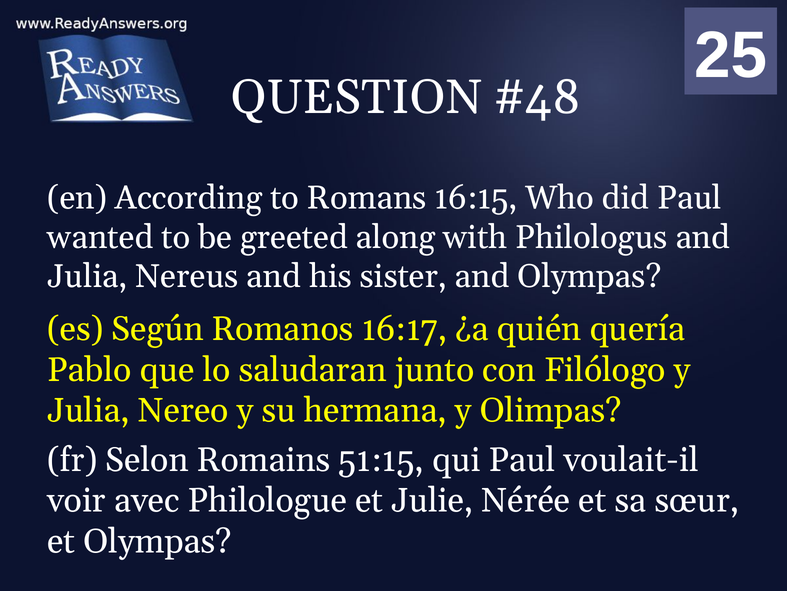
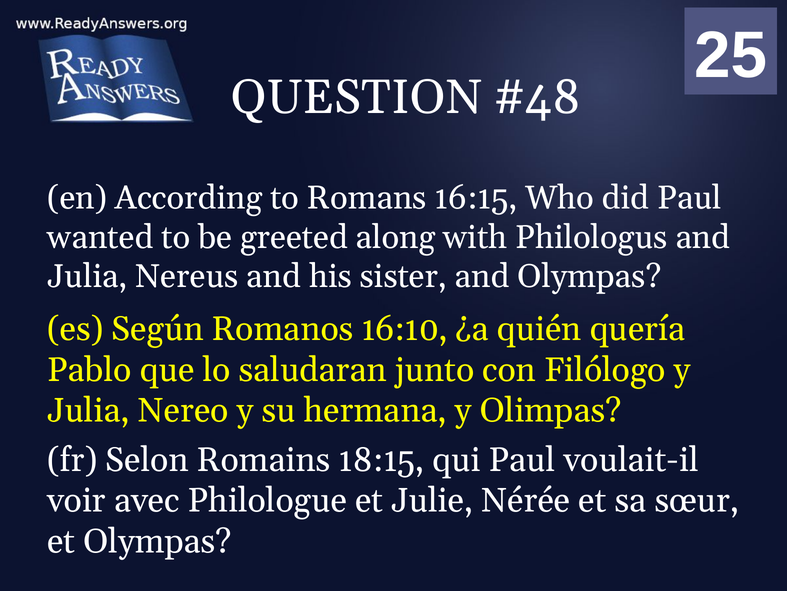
16:17: 16:17 -> 16:10 (405, 329)
51:15: 51:15 -> 18:15 (381, 459)
